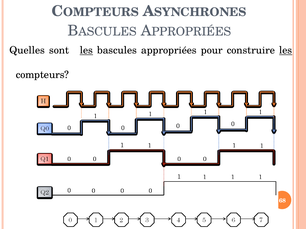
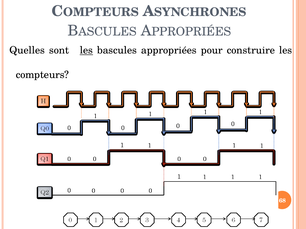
les underline: present -> none (286, 50)
